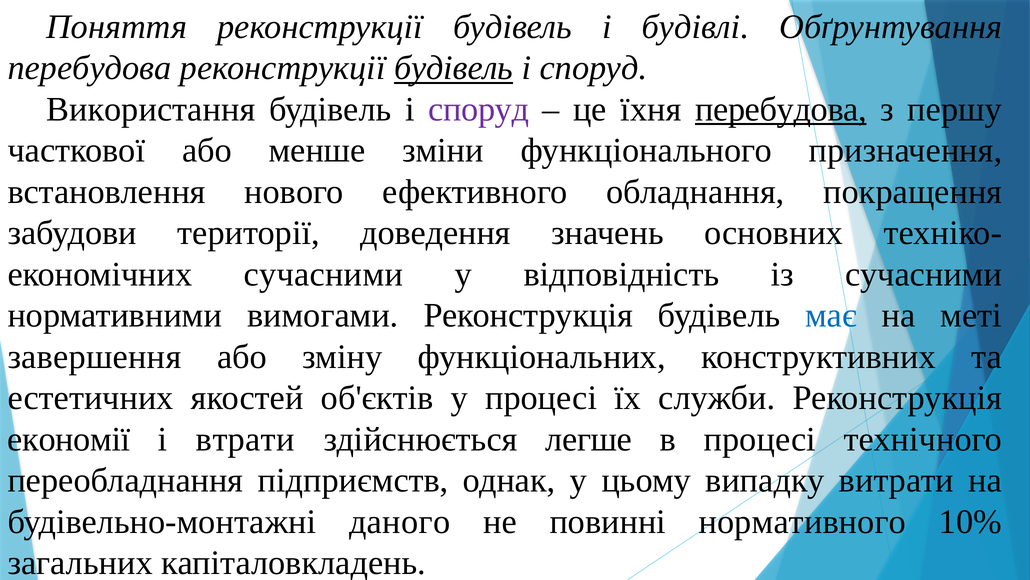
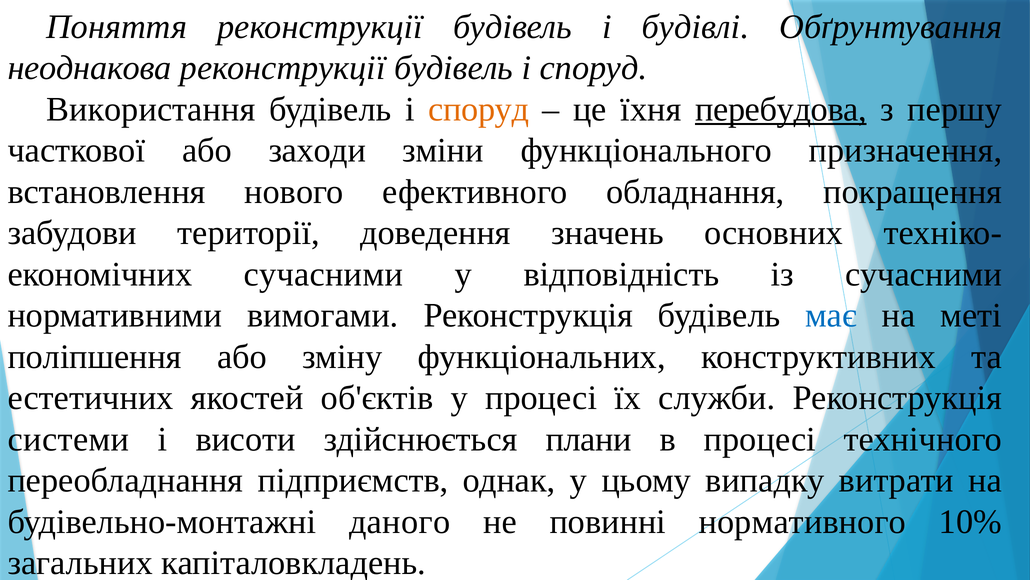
перебудова: перебудова -> неоднакова (90, 68)
будівель underline: present -> none (454, 68)
споруд colour: purple -> orange (479, 109)
менше: менше -> заходи (317, 150)
завершення: завершення -> поліпшення (95, 356)
економії: економії -> системи (68, 439)
втрати: втрати -> висоти (246, 439)
легше: легше -> плани (589, 439)
